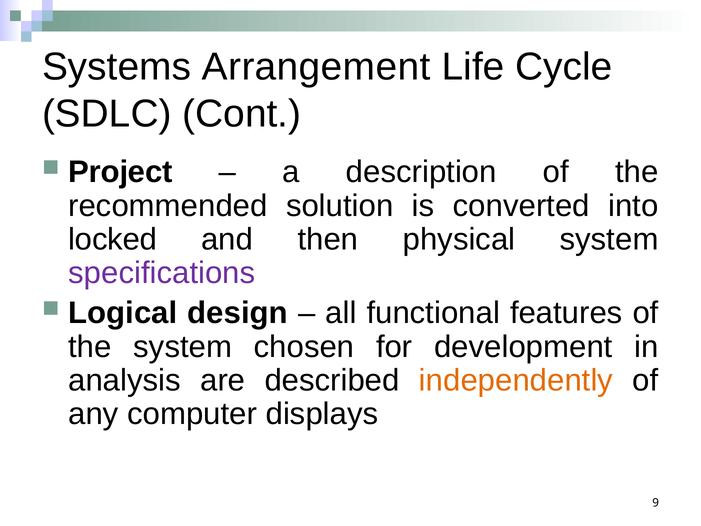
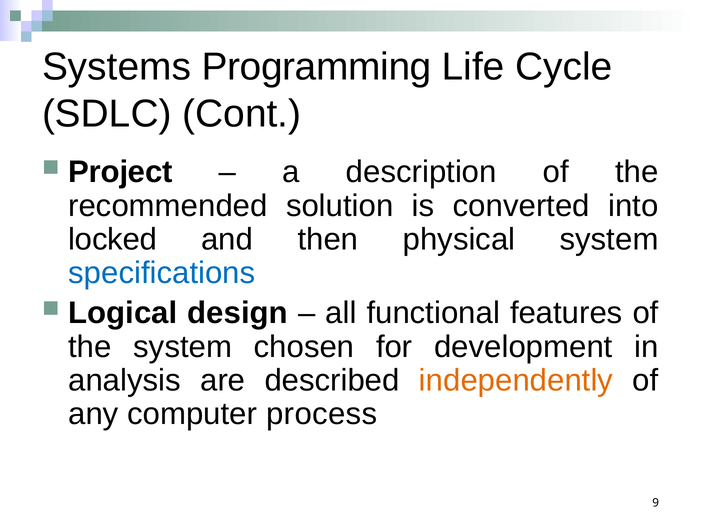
Arrangement: Arrangement -> Programming (317, 67)
specifications colour: purple -> blue (162, 273)
displays: displays -> process (322, 414)
